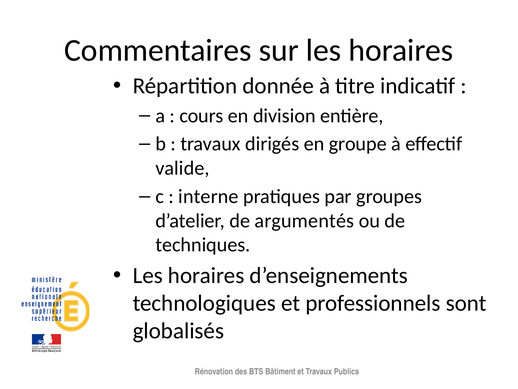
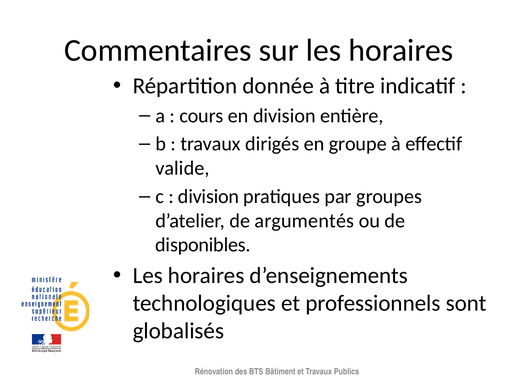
interne: interne -> division (209, 196)
techniques: techniques -> disponibles (203, 245)
